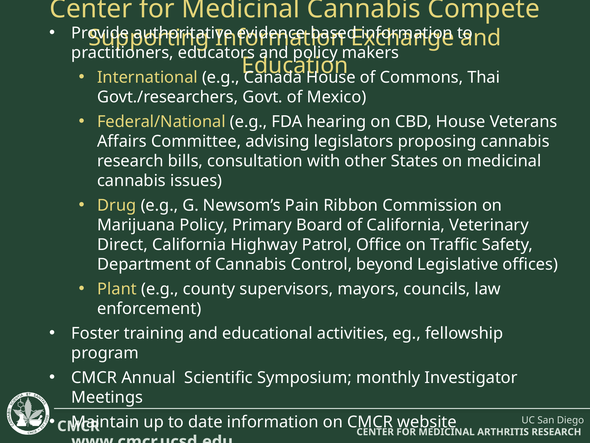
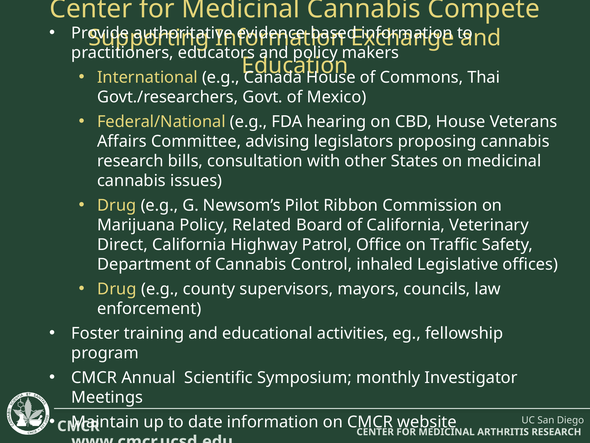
Pain: Pain -> Pilot (302, 205)
Primary: Primary -> Related (262, 225)
beyond: beyond -> inhaled (385, 264)
Plant: Plant -> Drug (117, 289)
